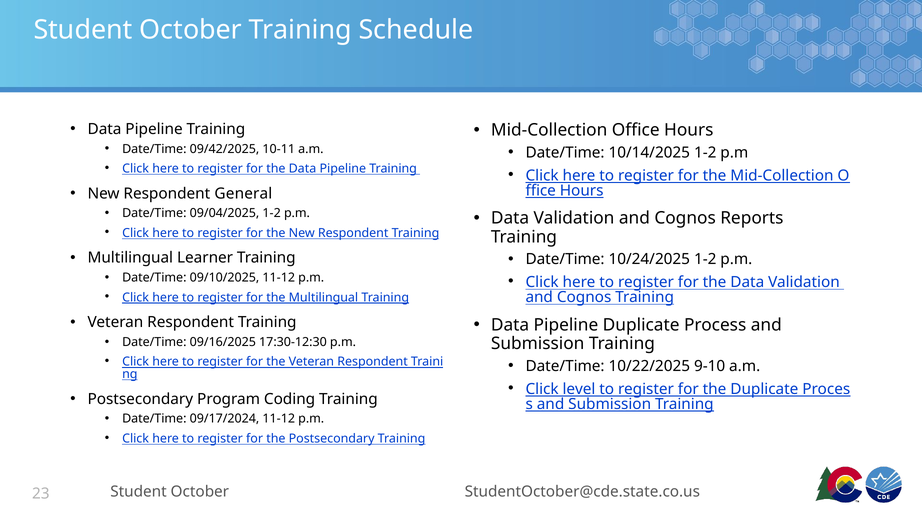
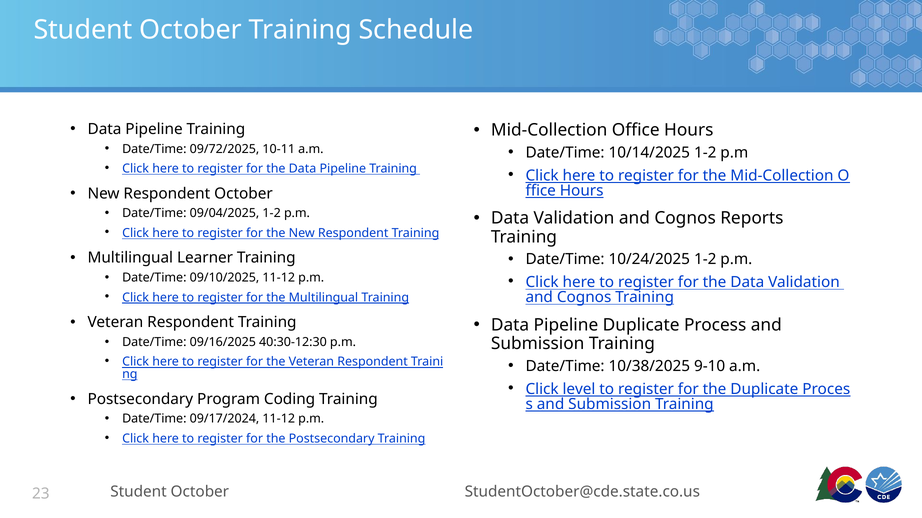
09/42/2025: 09/42/2025 -> 09/72/2025 (225, 149)
Respondent General: General -> October (243, 194)
17:30-12:30: 17:30-12:30 -> 40:30-12:30 (293, 343)
10/22/2025: 10/22/2025 -> 10/38/2025 (649, 366)
